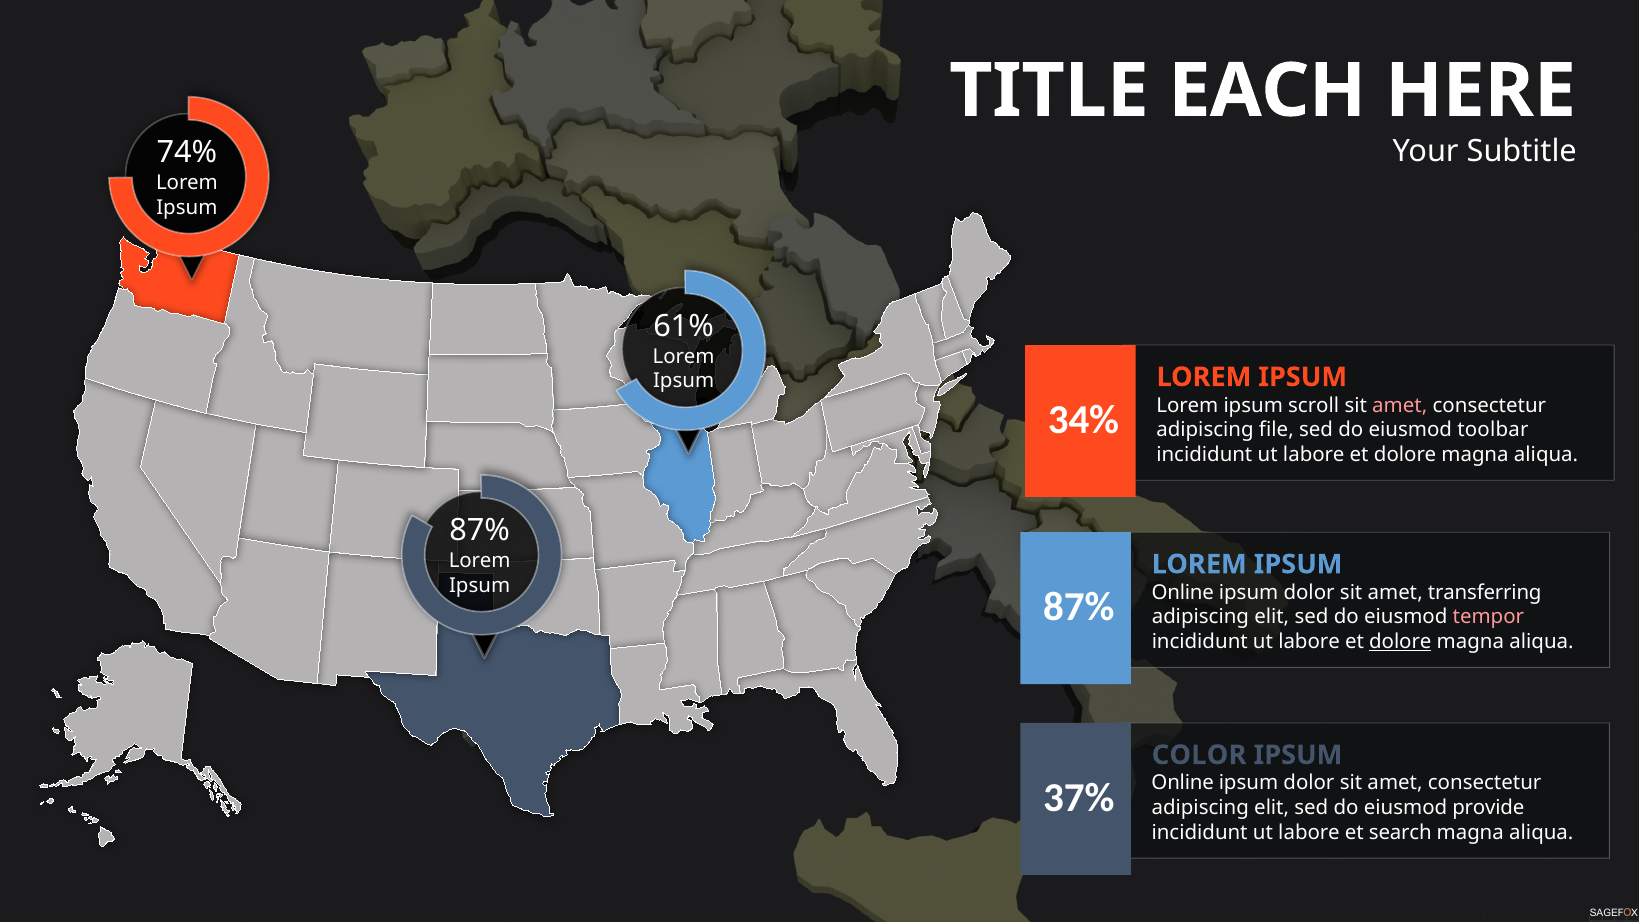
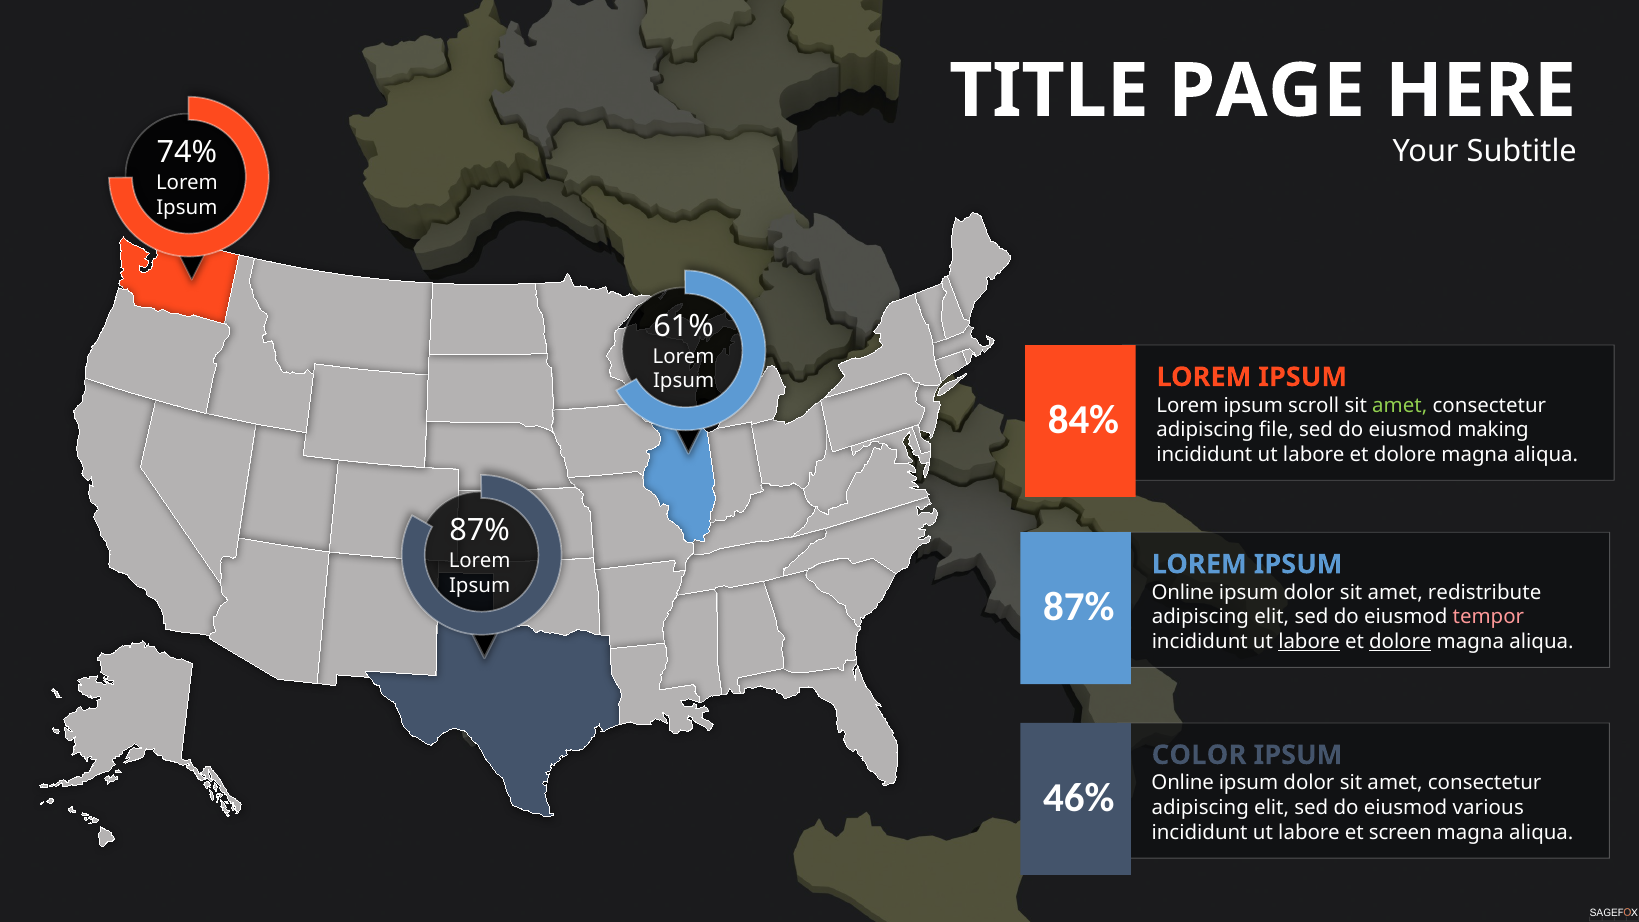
EACH: EACH -> PAGE (1267, 91)
amet colour: pink -> light green (1400, 405)
34%: 34% -> 84% (1083, 420)
toolbar: toolbar -> making (1493, 430)
transferring: transferring -> redistribute (1485, 592)
labore underline: none -> present (1309, 642)
37%: 37% -> 46% (1079, 798)
provide: provide -> various (1488, 808)
search: search -> screen (1400, 832)
